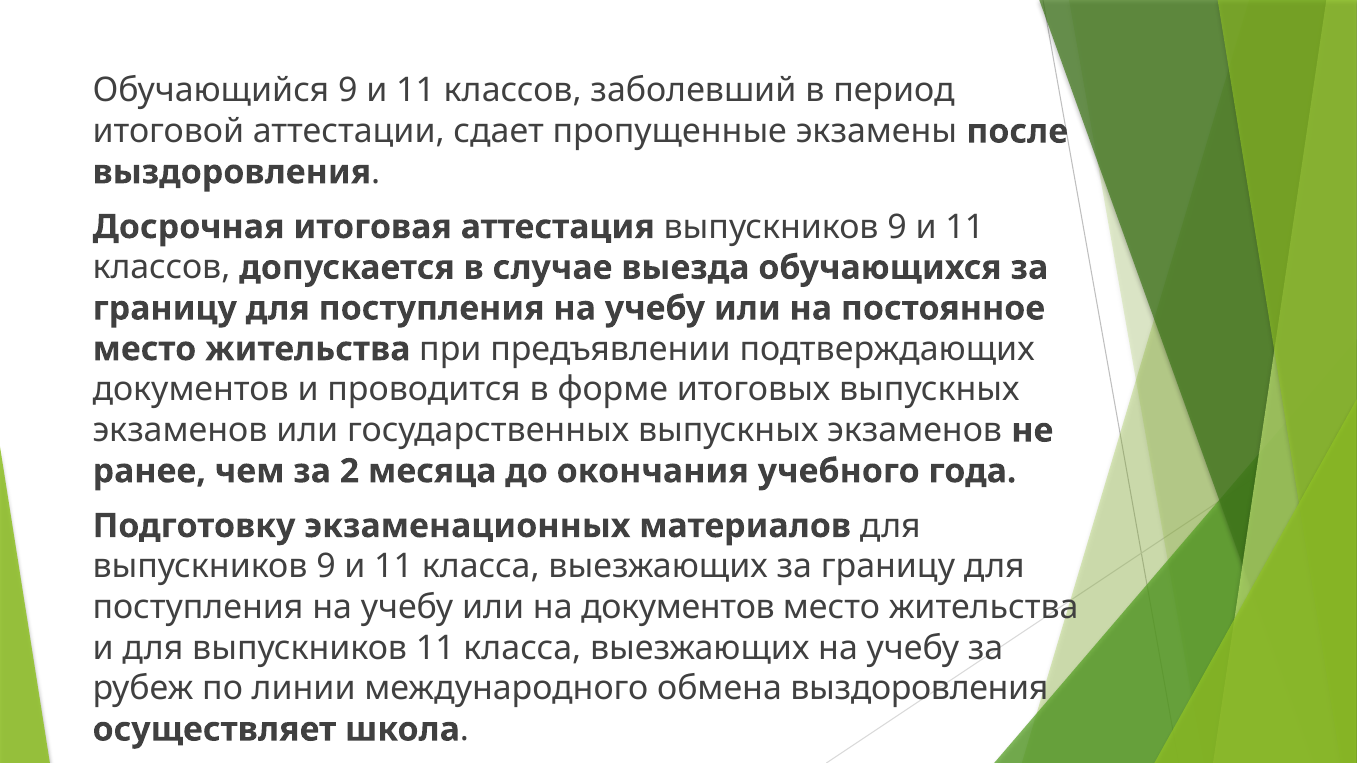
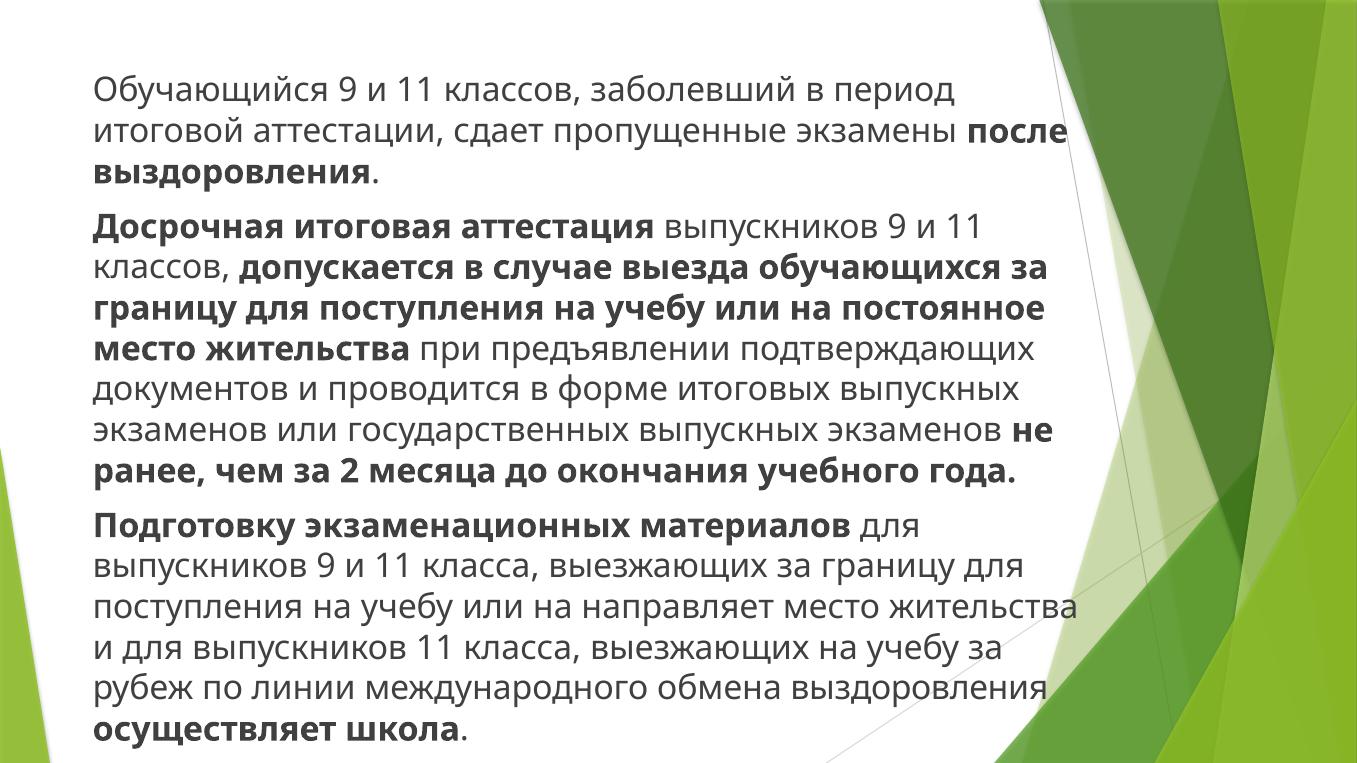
на документов: документов -> направляет (678, 608)
